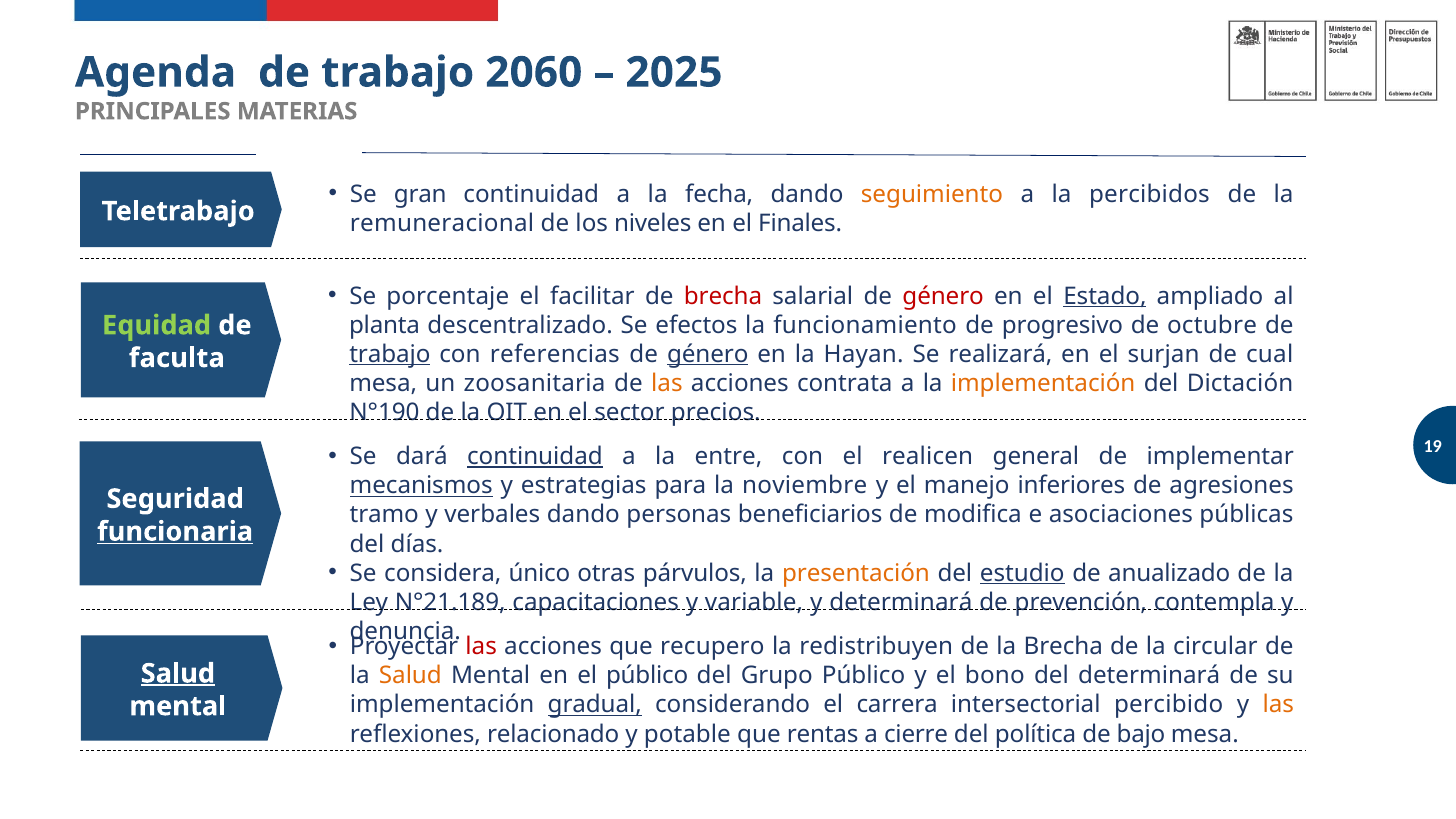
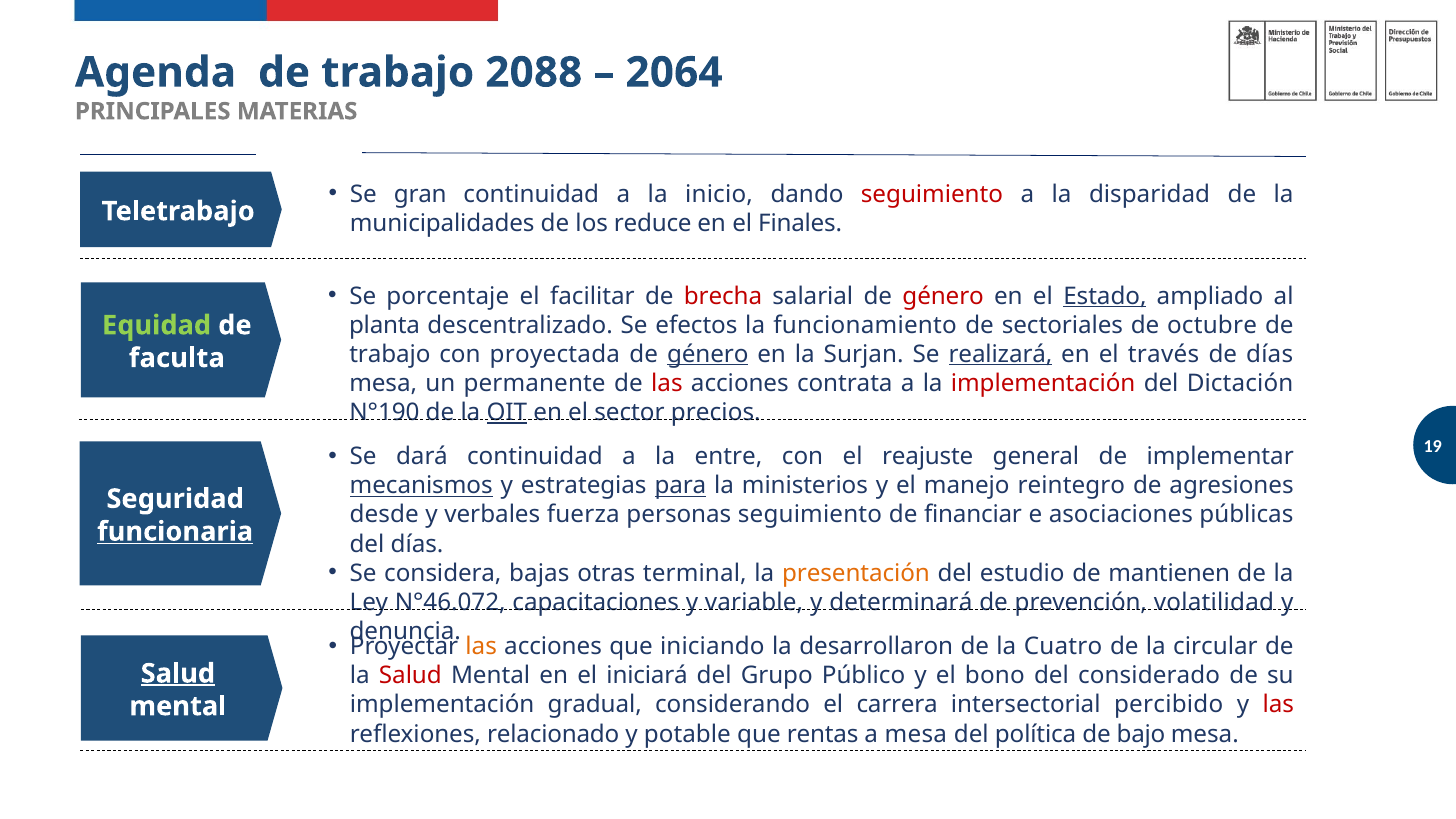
2060: 2060 -> 2088 (534, 73)
2025: 2025 -> 2064 (674, 73)
fecha: fecha -> inicio (719, 194)
seguimiento colour: orange -> red (932, 194)
percibidos: percibidos -> disparidad (1150, 194)
remuneracional: remuneracional -> municipalidades (442, 223)
niveles: niveles -> reduce (653, 223)
progresivo: progresivo -> sectoriales (1062, 325)
trabajo underline: present -> none (390, 354)
referencias: referencias -> proyectada (555, 354)
Hayan: Hayan -> Surjan (864, 354)
realizará underline: none -> present (1000, 354)
surjan: surjan -> través (1164, 354)
de cual: cual -> días (1270, 354)
zoosanitaria: zoosanitaria -> permanente (535, 383)
las colour: orange -> red (667, 383)
implementación colour: orange -> red (1043, 383)
OIT underline: none -> present (507, 413)
continuidad underline: present -> none (535, 457)
realicen: realicen -> reajuste (928, 457)
para underline: none -> present (680, 486)
noviembre: noviembre -> ministerios (805, 486)
inferiores: inferiores -> reintegro (1071, 486)
tramo: tramo -> desde (384, 515)
verbales dando: dando -> fuerza (583, 515)
personas beneficiarios: beneficiarios -> seguimiento (810, 515)
modifica: modifica -> financiar (973, 515)
único: único -> bajas (539, 573)
párvulos: párvulos -> terminal (695, 573)
estudio underline: present -> none (1022, 573)
anualizado: anualizado -> mantienen (1169, 573)
N°21.189: N°21.189 -> N°46.072 (450, 602)
contempla: contempla -> volatilidad (1214, 602)
las colour: red -> orange (481, 647)
recupero: recupero -> iniciando (712, 647)
redistribuyen: redistribuyen -> desarrollaron (876, 647)
la Brecha: Brecha -> Cuatro (1063, 647)
Salud colour: orange -> red (410, 676)
el público: público -> iniciará (647, 676)
del determinará: determinará -> considerado (1149, 676)
gradual underline: present -> none (595, 705)
las colour: orange -> red (1278, 705)
a cierre: cierre -> mesa (916, 734)
